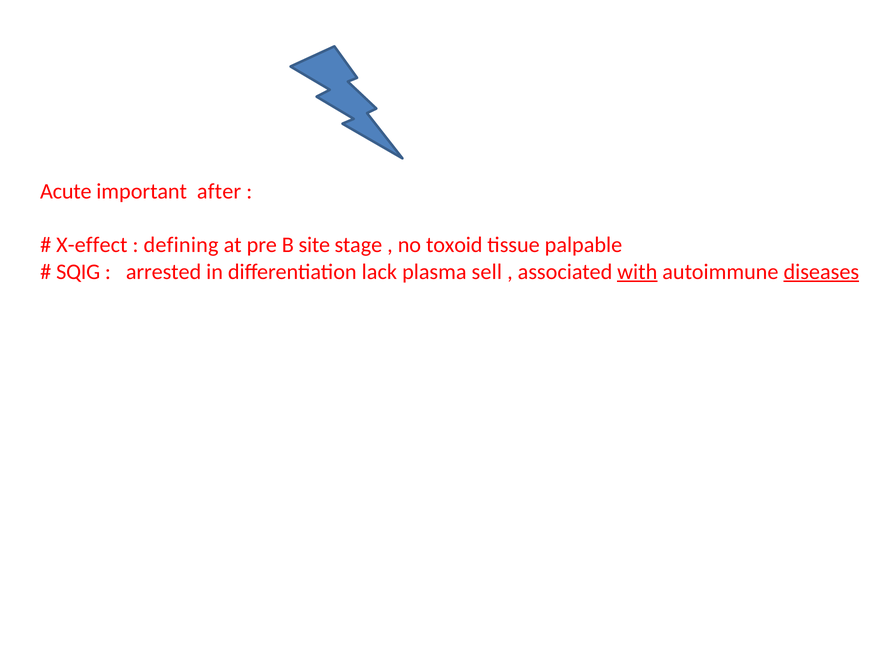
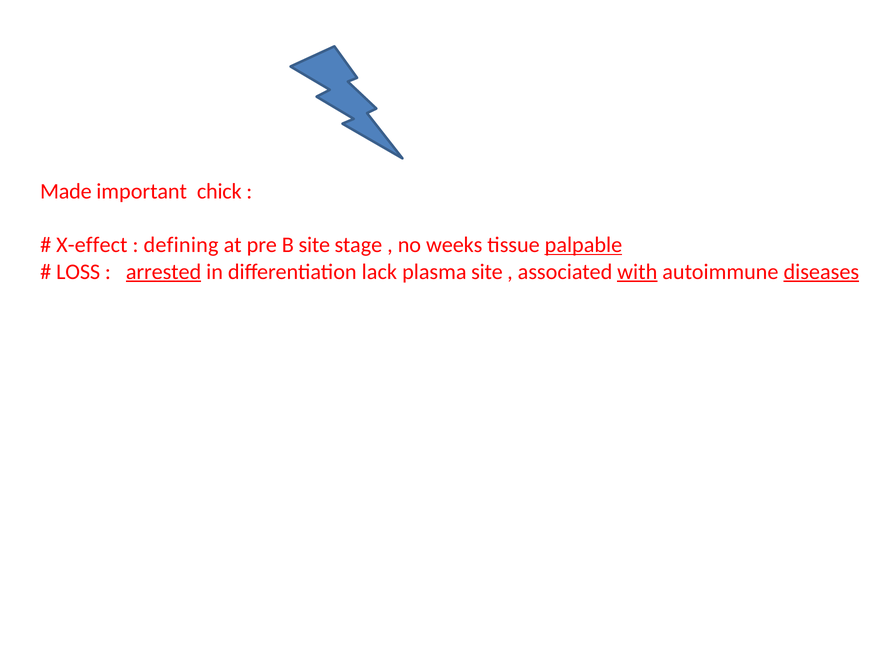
Acute: Acute -> Made (66, 192)
after: after -> chick (219, 192)
toxoid: toxoid -> weeks (454, 245)
palpable underline: none -> present (583, 245)
SQIG: SQIG -> LOSS (78, 272)
arrested underline: none -> present (164, 272)
plasma sell: sell -> site (487, 272)
